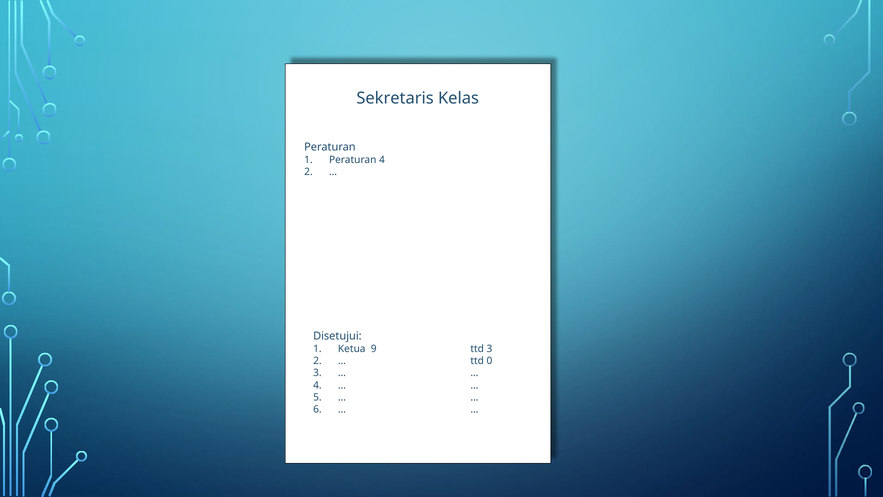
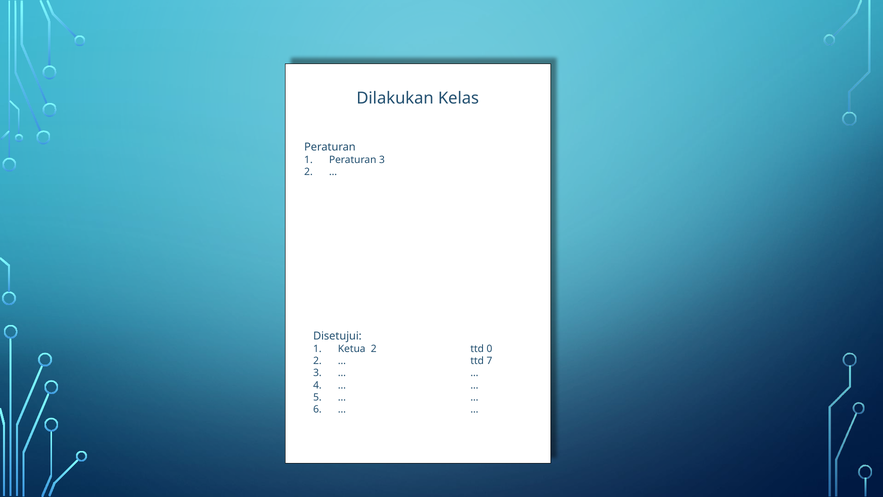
Sekretaris: Sekretaris -> Dilakukan (395, 98)
Peraturan 4: 4 -> 3 (382, 160)
Ketua 9: 9 -> 2 (374, 349)
ttd 3: 3 -> 0 (489, 349)
0: 0 -> 7 (489, 361)
